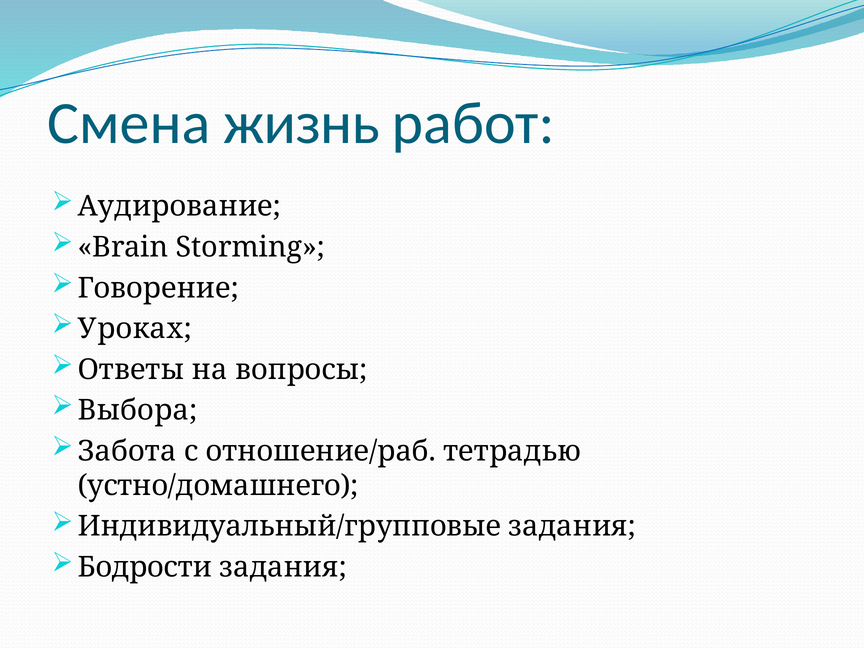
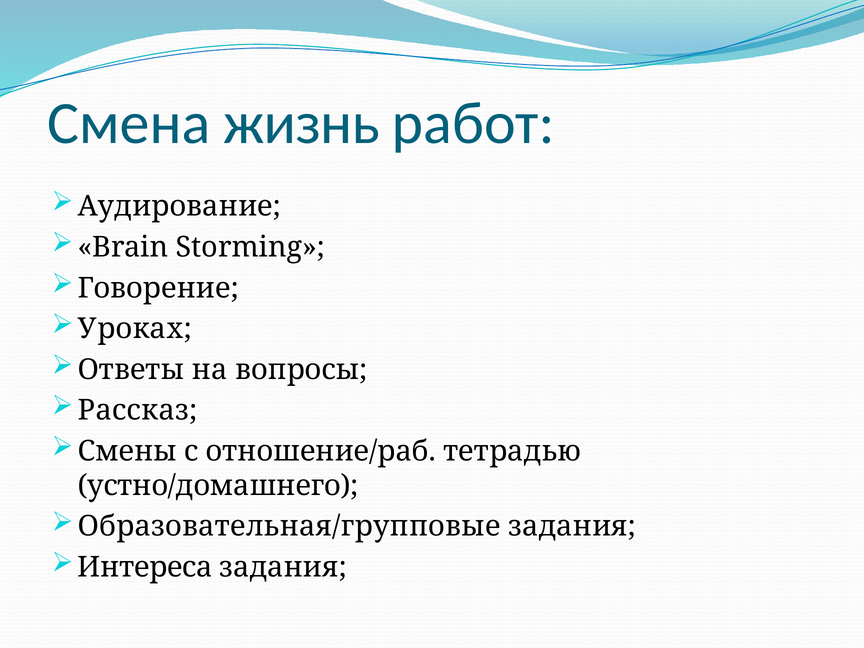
Выбора: Выбора -> Рассказ (138, 410)
Забота: Забота -> Смены (127, 451)
Индивидуальный/групповые: Индивидуальный/групповые -> Образовательная/групповые (289, 526)
Бодрости: Бодрости -> Интереса (145, 567)
